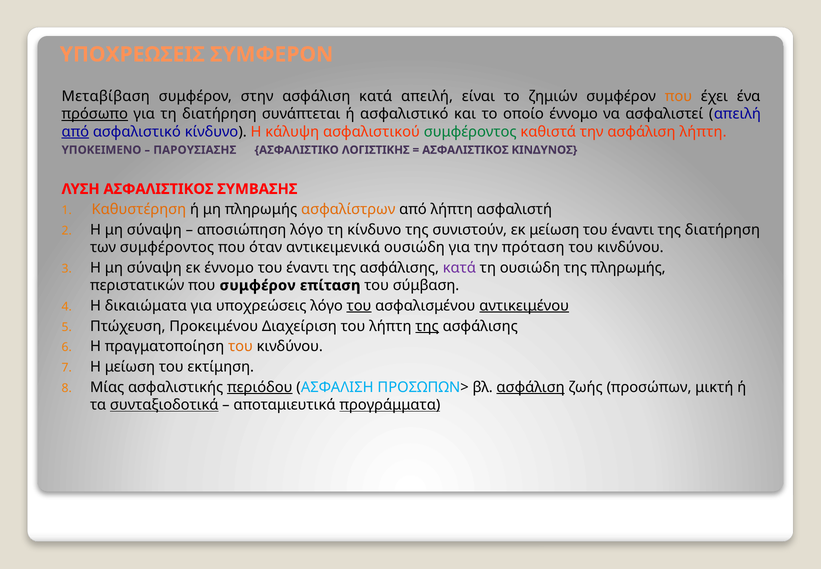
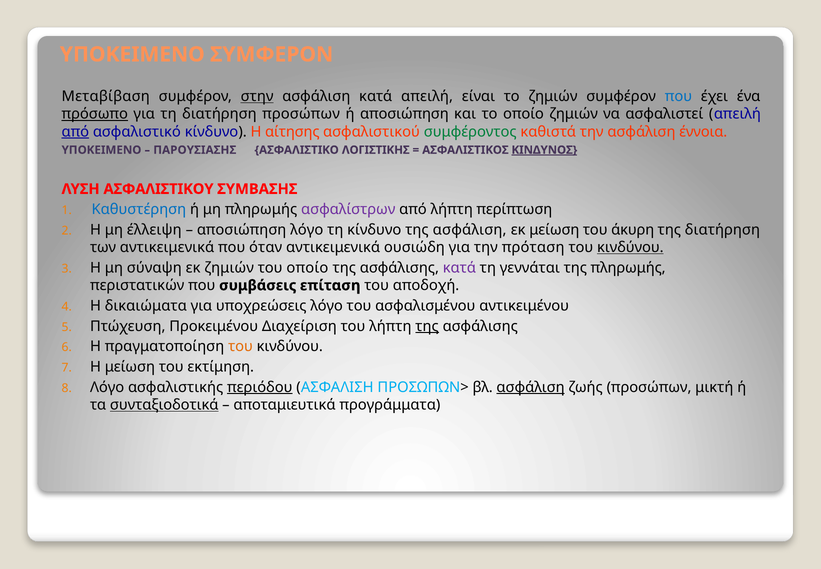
ΥΠΟΧΡΕΩΣΕΙΣ: ΥΠΟΧΡΕΩΣΕΙΣ -> ΥΠΟΚΕΙΜΕΝΟ (132, 54)
στην underline: none -> present (257, 96)
που colour: orange -> blue (678, 96)
διατήρηση συνάπτεται: συνάπτεται -> προσώπων (301, 114)
ή ασφαλιστικό: ασφαλιστικό -> αποσιώπηση (404, 114)
οποίο έννομο: έννομο -> ζημιών (574, 114)
κάλυψη: κάλυψη -> αίτησης (292, 132)
ασφάλιση λήπτη: λήπτη -> έννοια (703, 132)
ΚΙΝΔΥΝΟΣ underline: none -> present (544, 150)
ΛΥΣΗ ΑΣΦΑΛΙΣΤΙΚΟΣ: ΑΣΦΑΛΙΣΤΙΚΟΣ -> ΑΣΦΑΛΙΣΤΙΚΟΥ (159, 189)
Καθυστέρηση colour: orange -> blue (139, 209)
ασφαλίστρων colour: orange -> purple (348, 209)
ασφαλιστή: ασφαλιστή -> περίπτωση (514, 209)
σύναψη: σύναψη -> έλλειψη (154, 229)
της συνιστούν: συνιστούν -> ασφάλιση (470, 229)
έναντι: έναντι -> άκυρη (633, 229)
των συμφέροντος: συμφέροντος -> αντικειμενικά (167, 247)
κινδύνου underline: none -> present (630, 247)
εκ έννομο: έννομο -> ζημιών (229, 267)
έναντι: έναντι -> οποίο (307, 267)
τη ουσιώδη: ουσιώδη -> γεννάται (530, 267)
που συμφέρον: συμφέρον -> συμβάσεις (258, 285)
σύμβαση: σύμβαση -> αποδοχή (426, 285)
του underline: present -> none (359, 305)
αντικειμένου underline: present -> none (524, 305)
Μίας: Μίας -> Λόγο (107, 387)
προγράμματα underline: present -> none (390, 404)
